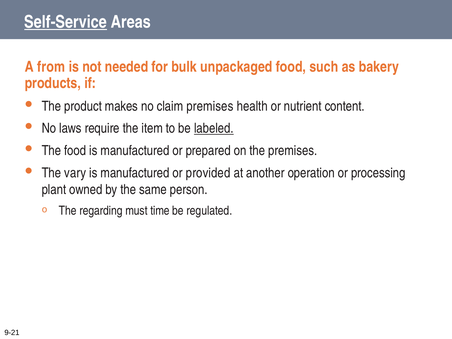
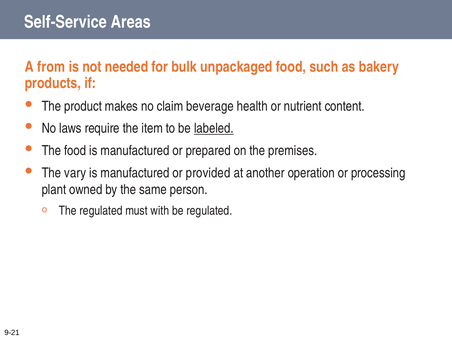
Self-Service underline: present -> none (66, 22)
claim premises: premises -> beverage (210, 106)
The regarding: regarding -> regulated (101, 211)
time: time -> with (160, 211)
